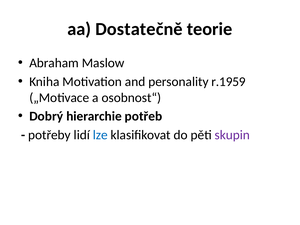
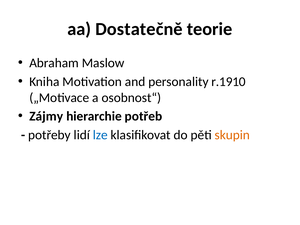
r.1959: r.1959 -> r.1910 (229, 82)
Dobrý: Dobrý -> Zájmy (46, 116)
skupin colour: purple -> orange (232, 135)
